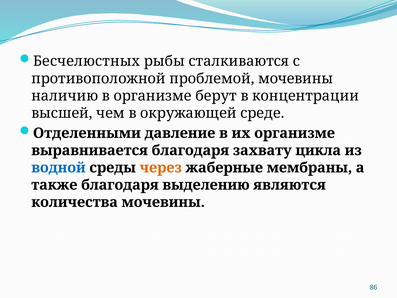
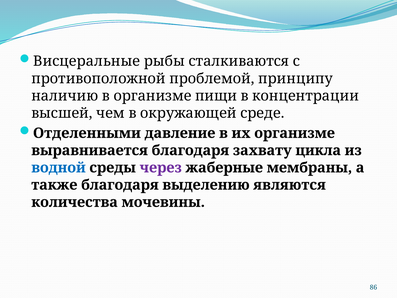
Бесчелюстных: Бесчелюстных -> Висцеральные (87, 61)
проблемой мочевины: мочевины -> принципу (296, 78)
берут: берут -> пищи (216, 96)
через colour: orange -> purple (161, 168)
